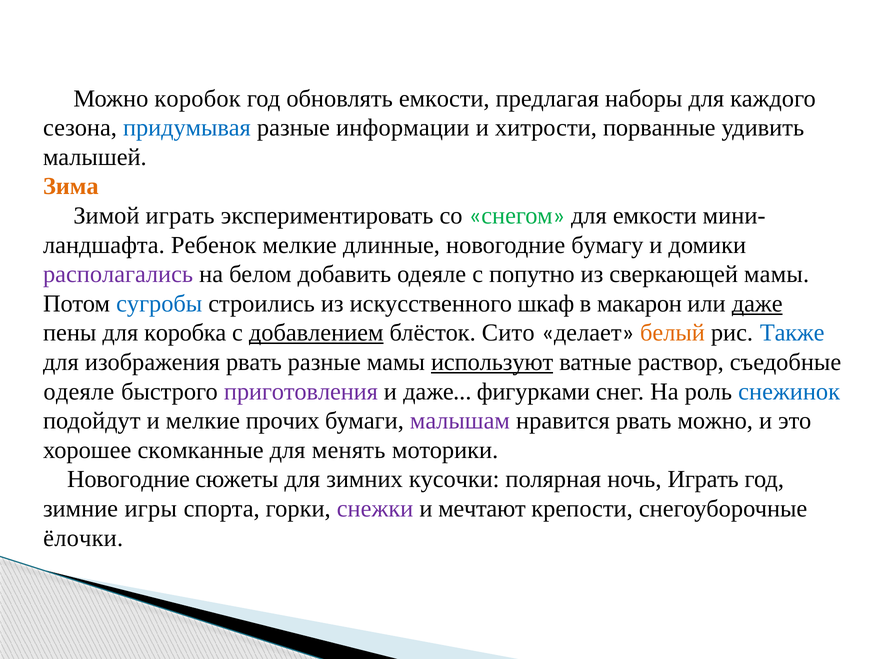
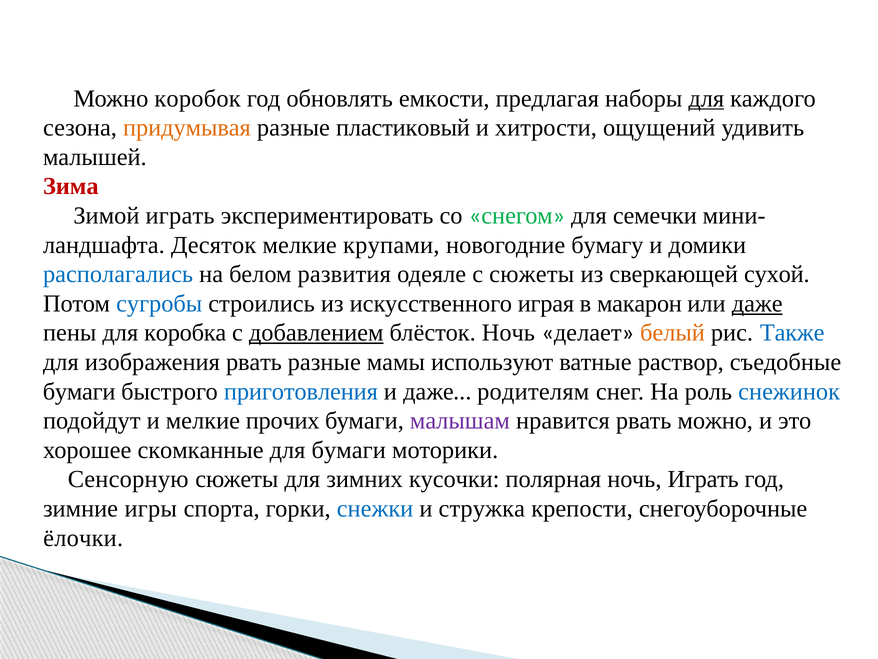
для underline: none -> present (706, 98)
придумывая colour: blue -> orange (187, 128)
информации: информации -> пластиковый (403, 128)
порванные: порванные -> ощущений (659, 128)
Зима colour: orange -> red (71, 186)
для емкости: емкости -> семечки (655, 216)
Ребенок: Ребенок -> Десяток (214, 245)
длинные: длинные -> крупами (391, 245)
располагались colour: purple -> blue (118, 274)
добавить: добавить -> развития (344, 274)
с попутно: попутно -> сюжеты (532, 274)
сверкающей мамы: мамы -> сухой (777, 274)
шкаф: шкаф -> играя (546, 303)
блёсток Сито: Сито -> Ночь (508, 333)
используют underline: present -> none (492, 362)
одеяле: одеяле -> бумаги (79, 391)
приготовления colour: purple -> blue (301, 391)
фигурками: фигурками -> родителям (533, 391)
для менять: менять -> бумаги (349, 450)
Новогодние: Новогодние -> Сенсорную (128, 479)
снежки colour: purple -> blue (375, 508)
мечтают: мечтают -> стружка (482, 508)
